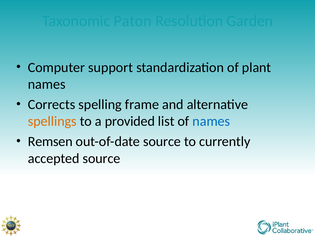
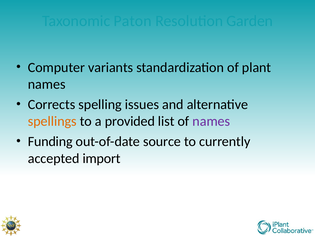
support: support -> variants (111, 68)
frame: frame -> issues (142, 105)
names colour: blue -> purple (211, 121)
Remsen: Remsen -> Funding (50, 142)
accepted source: source -> import (102, 159)
